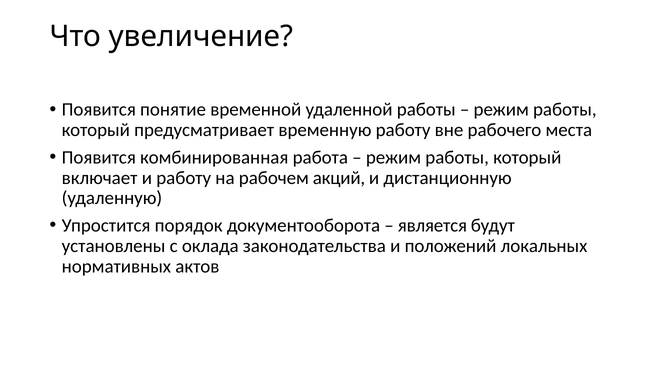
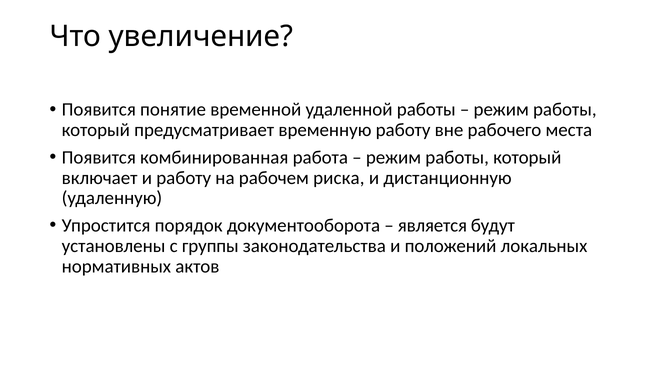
акций: акций -> риска (339, 178)
оклада: оклада -> группы (210, 246)
